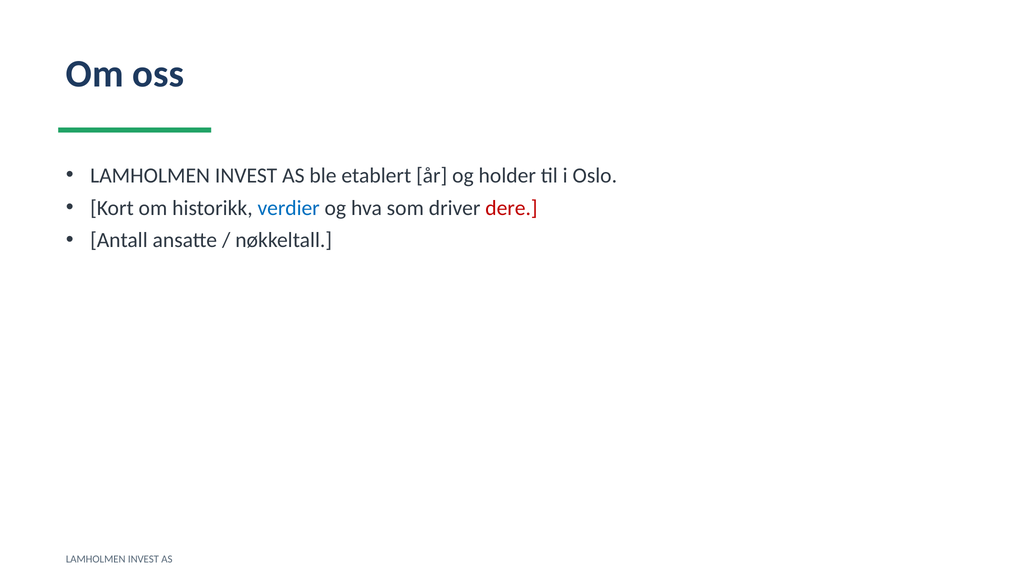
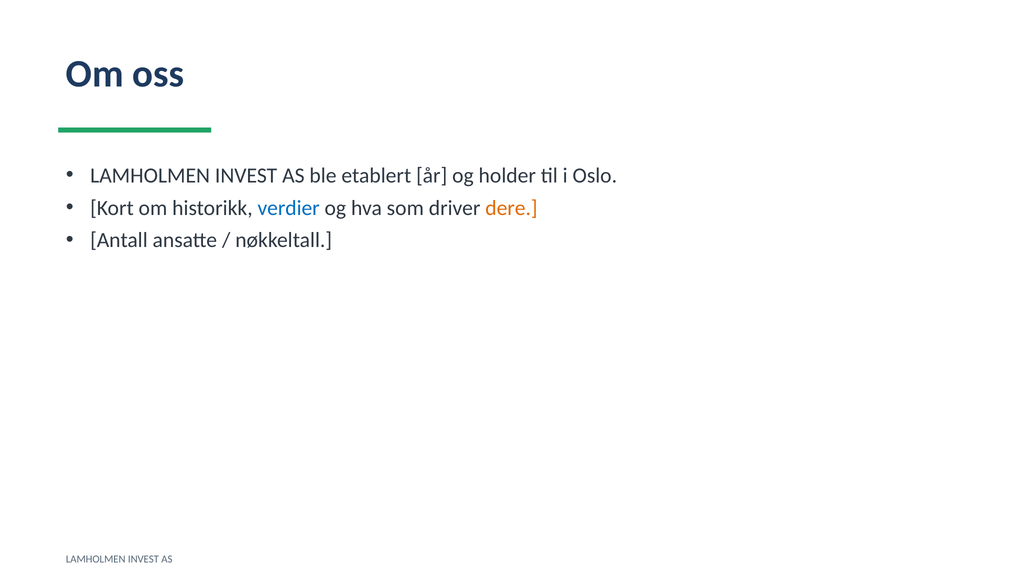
dere colour: red -> orange (511, 208)
